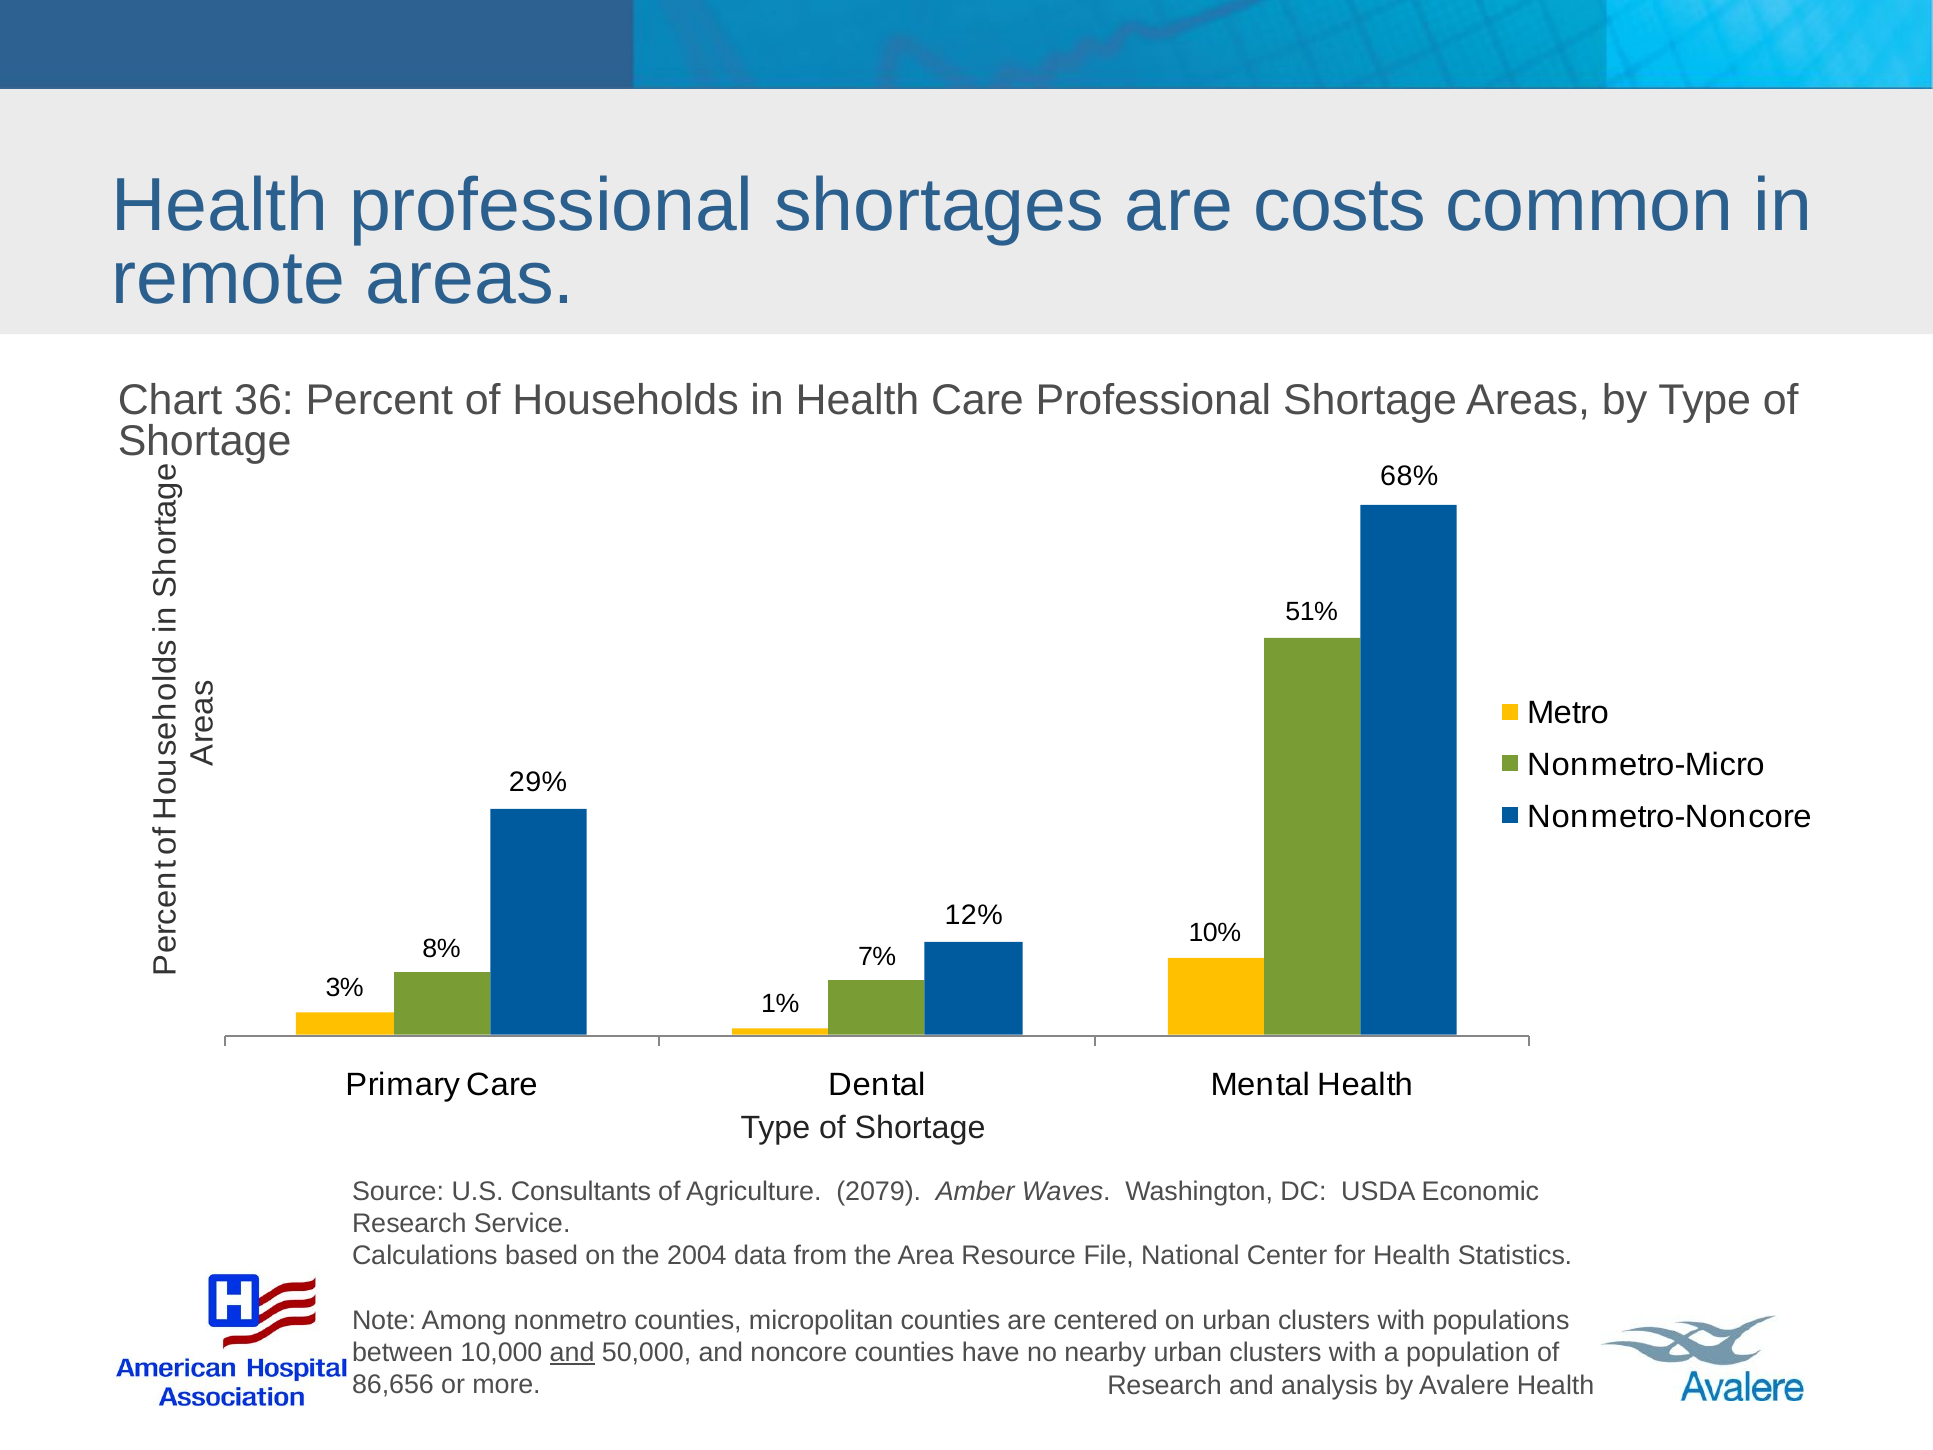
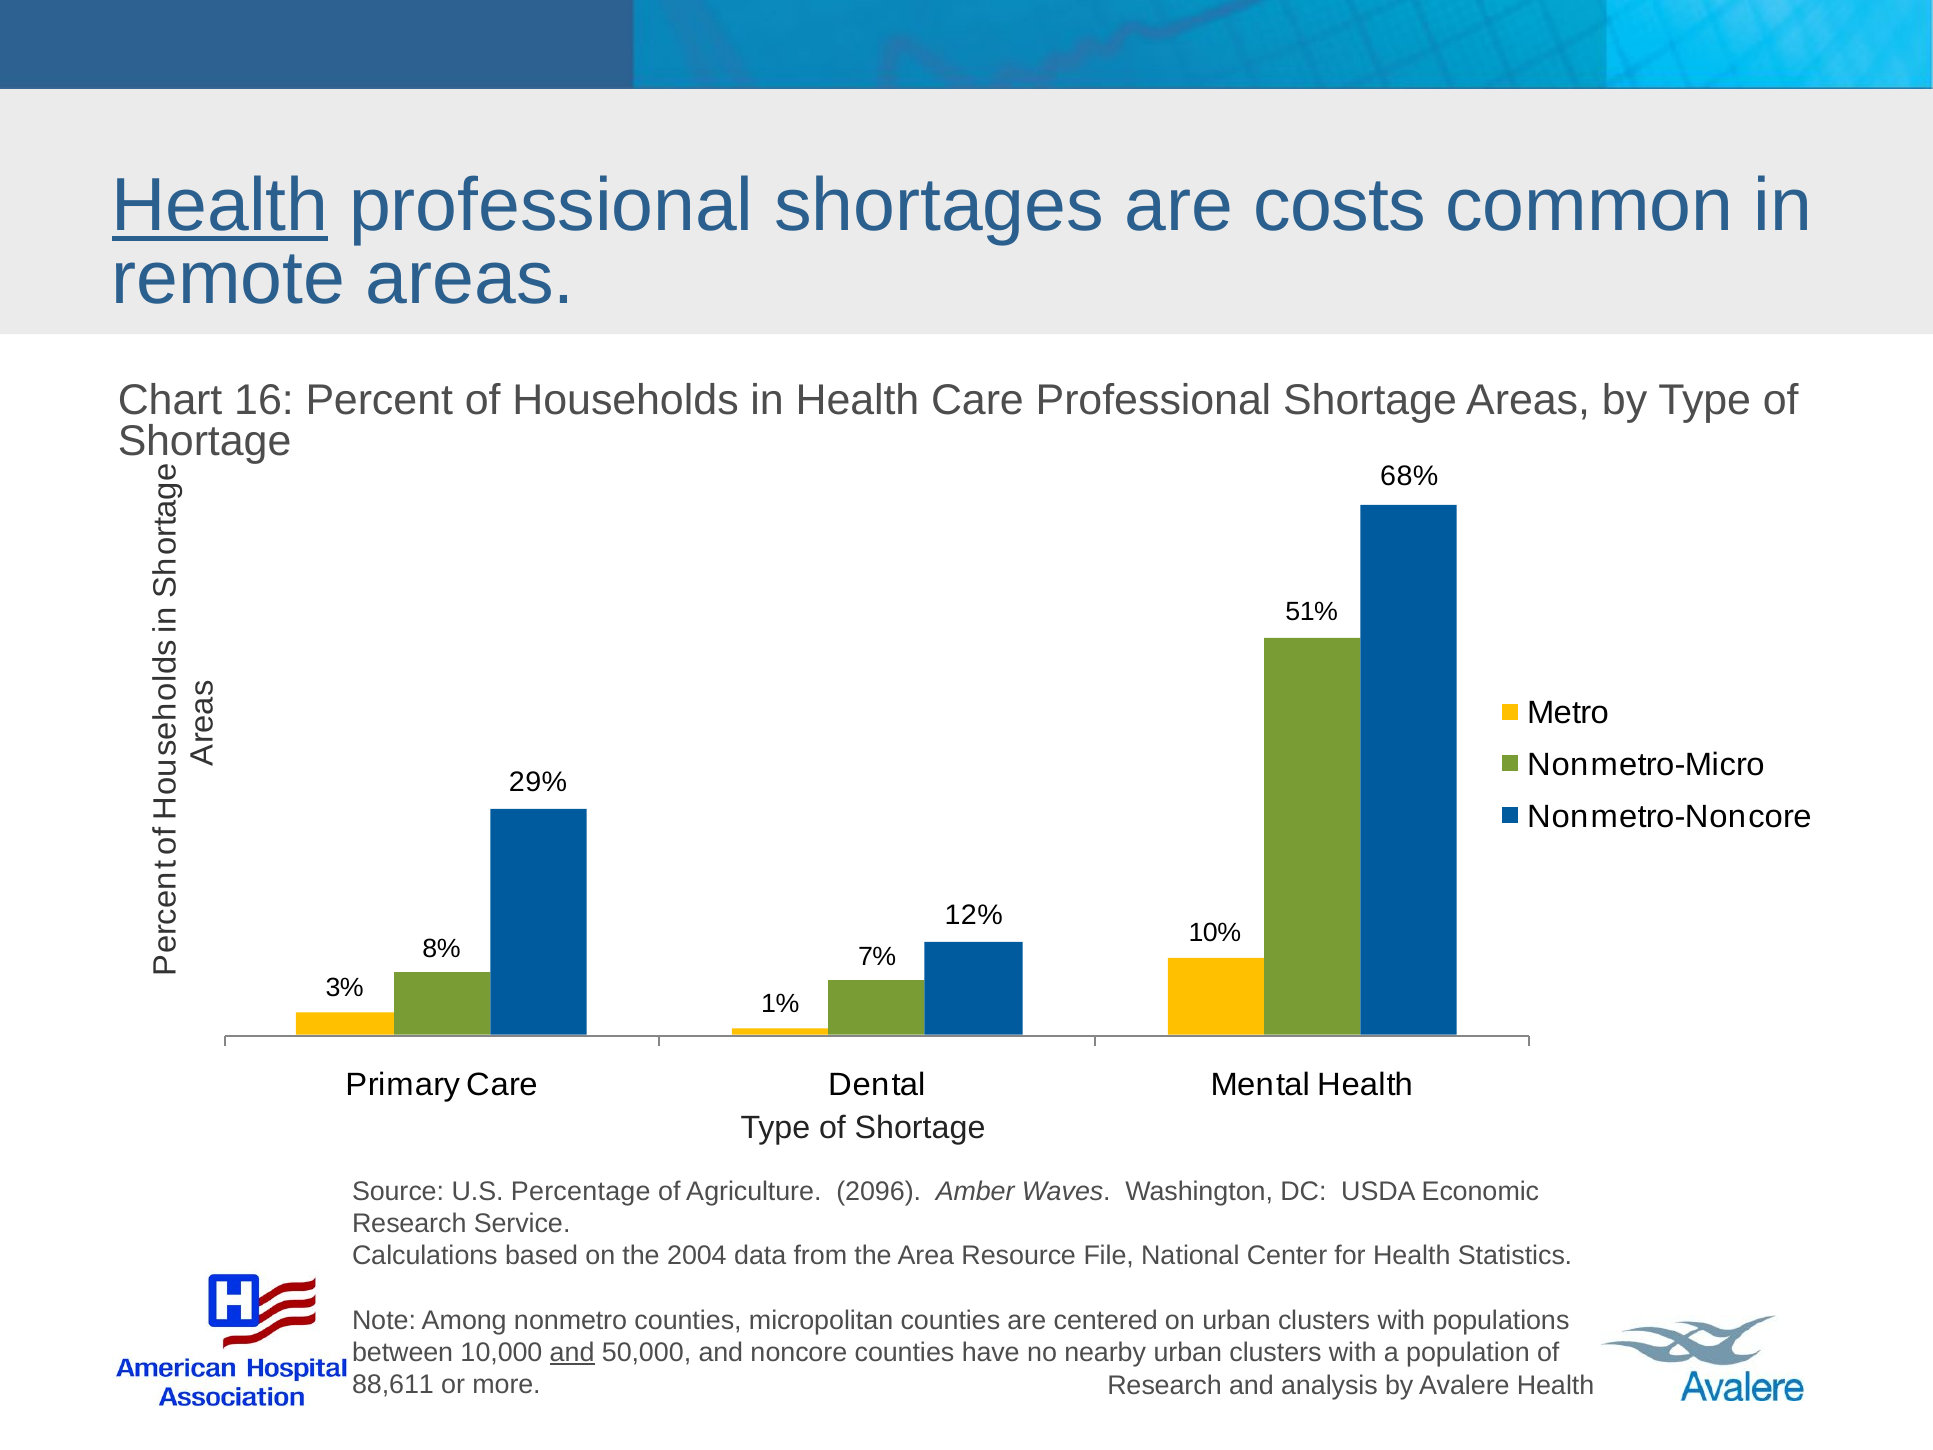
Health underline: none -> present (220, 206)
36: 36 -> 16 (264, 400)
Consultants: Consultants -> Percentage (581, 1191)
2079: 2079 -> 2096 (879, 1191)
86,656: 86,656 -> 88,611 (393, 1385)
